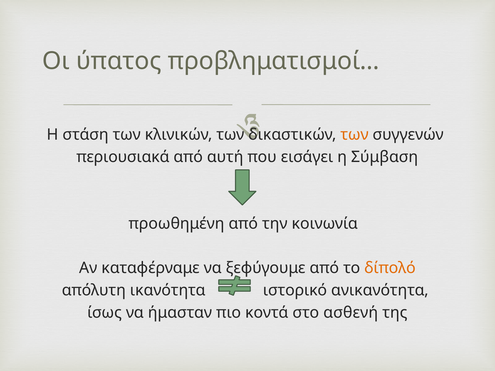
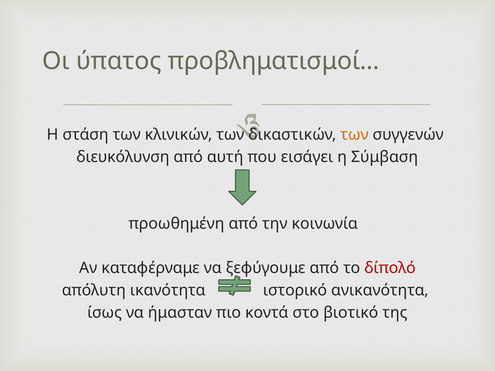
περιουσιακά: περιουσιακά -> διευκόλυνση (123, 157)
δίπολό colour: orange -> red (390, 268)
ασθενή: ασθενή -> βιοτικό (351, 313)
